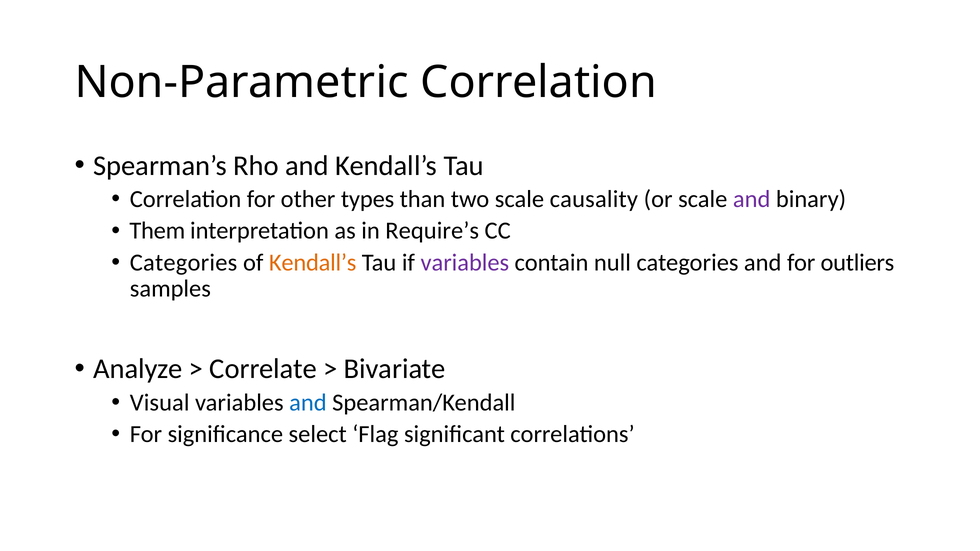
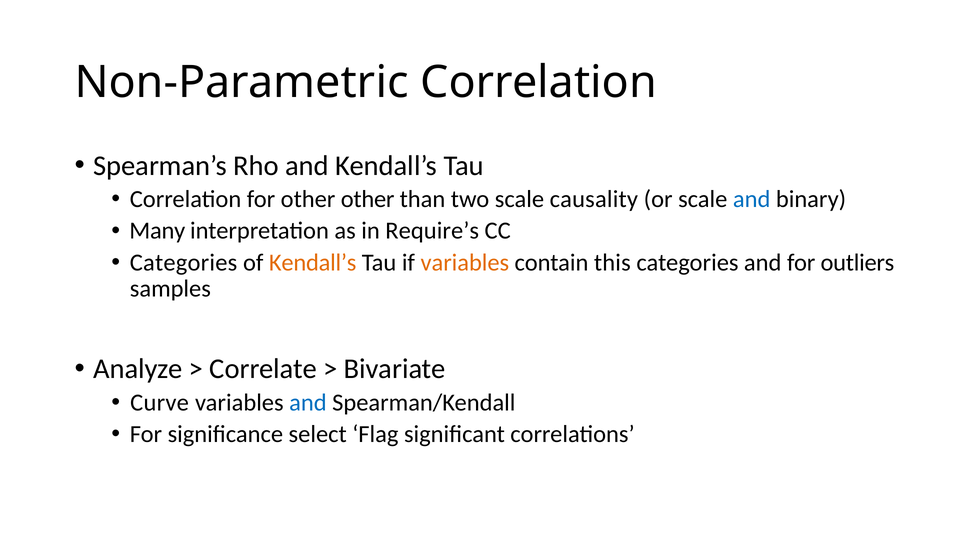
other types: types -> other (368, 199)
and colour: purple -> blue (752, 199)
Them: Them -> Many (157, 231)
variables colour: purple -> orange (465, 263)
null: null -> this (612, 263)
Visual: Visual -> Curve (160, 403)
